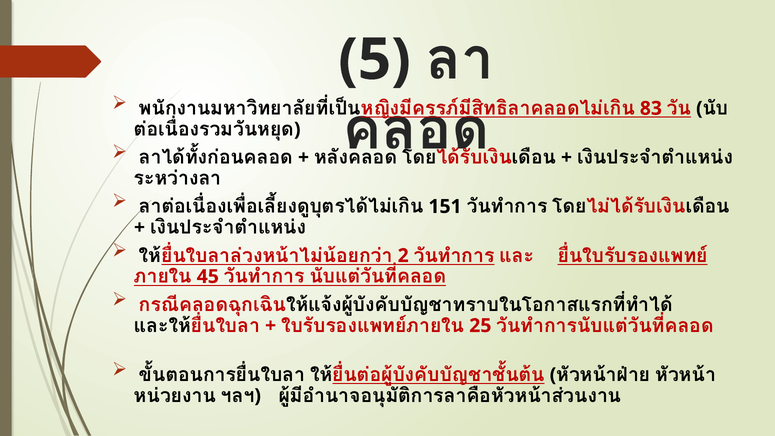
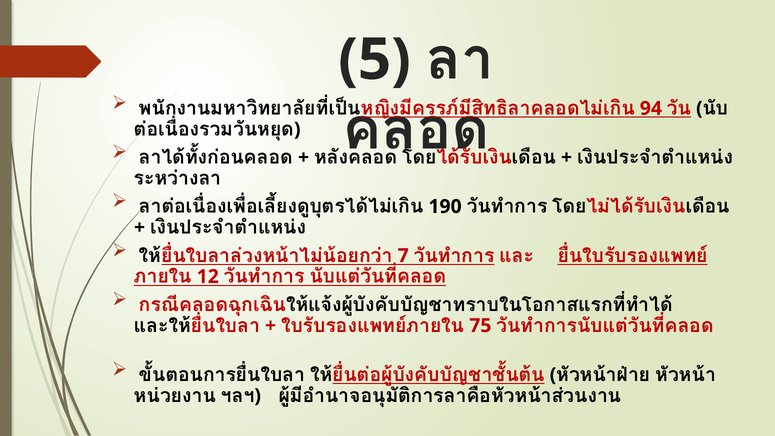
83: 83 -> 94 (651, 108)
151: 151 -> 190 (445, 207)
2: 2 -> 7 (403, 256)
45: 45 -> 12 (208, 277)
25: 25 -> 75 (480, 326)
